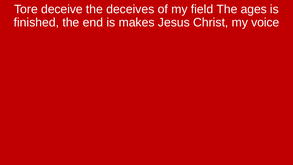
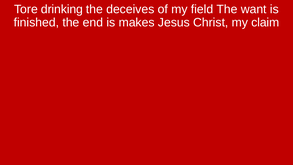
deceive: deceive -> drinking (62, 9)
ages: ages -> want (254, 9)
voice: voice -> claim (265, 22)
